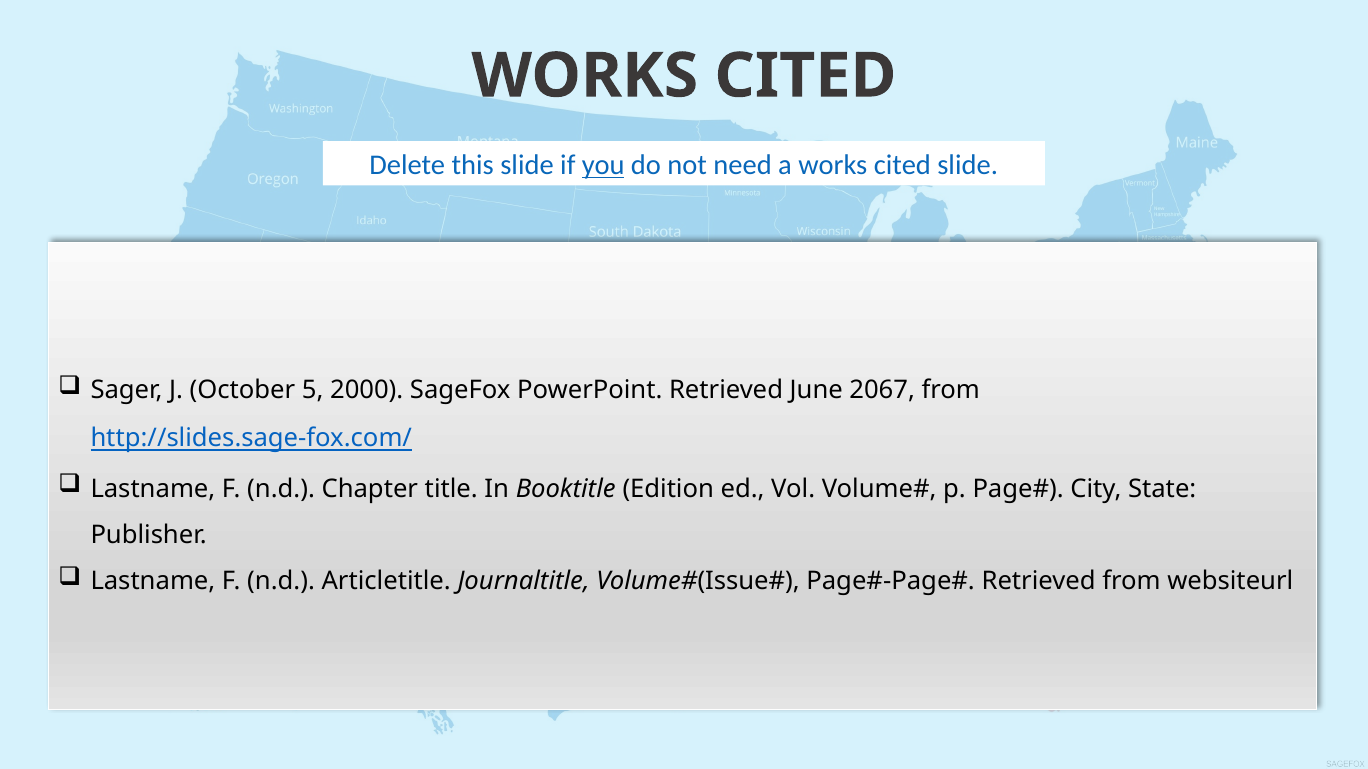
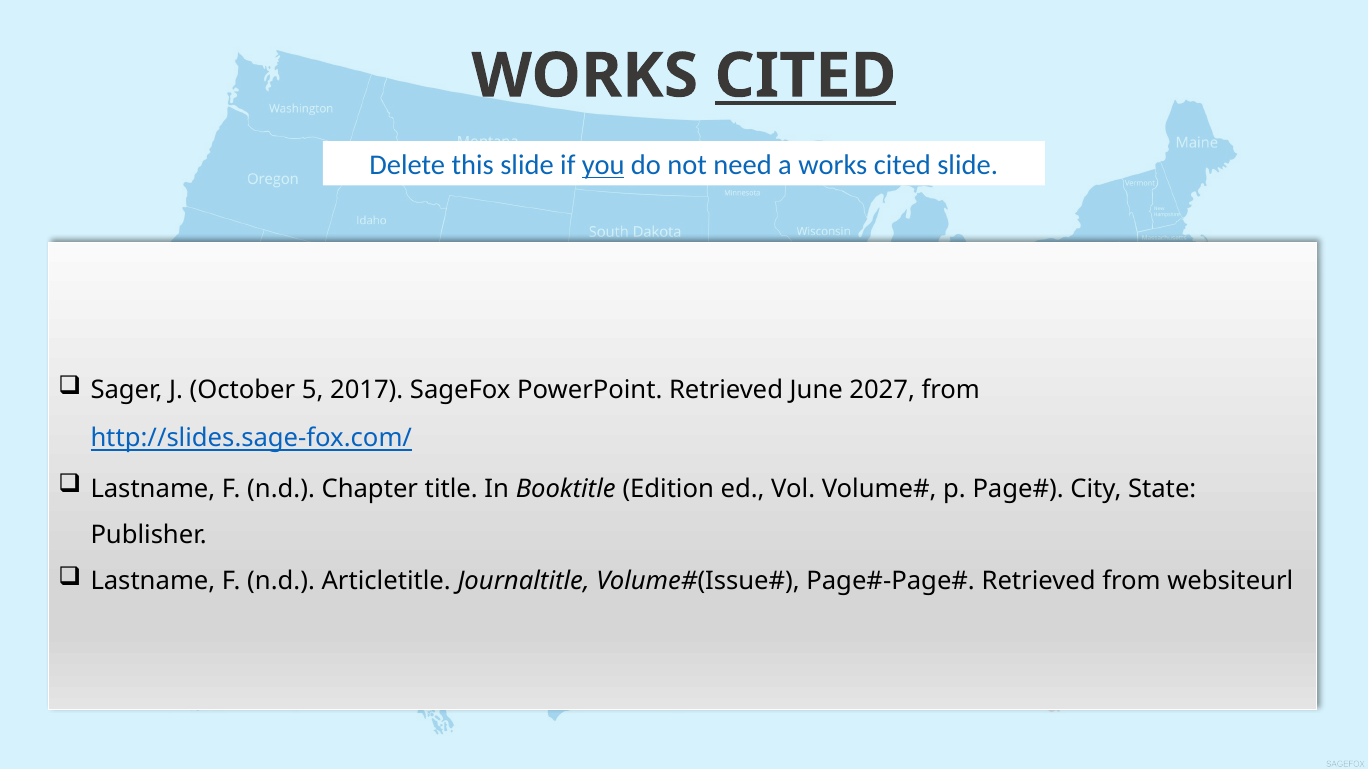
CITED underline: none -> present (805, 76)
2000: 2000 -> 2017 (367, 390)
2067: 2067 -> 2027 (882, 390)
